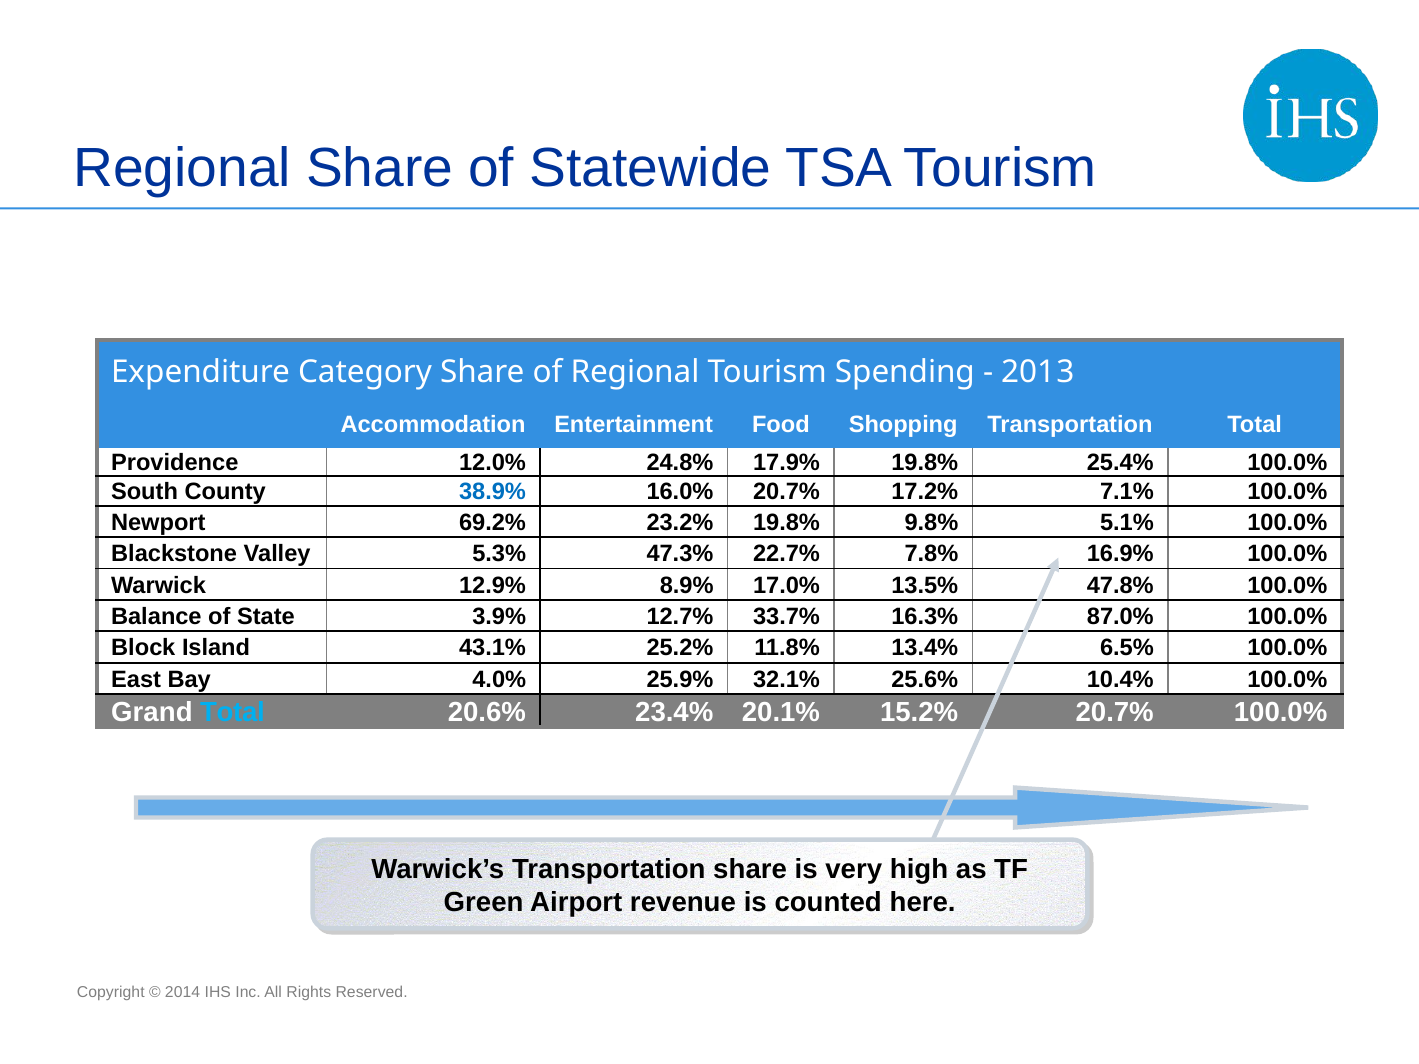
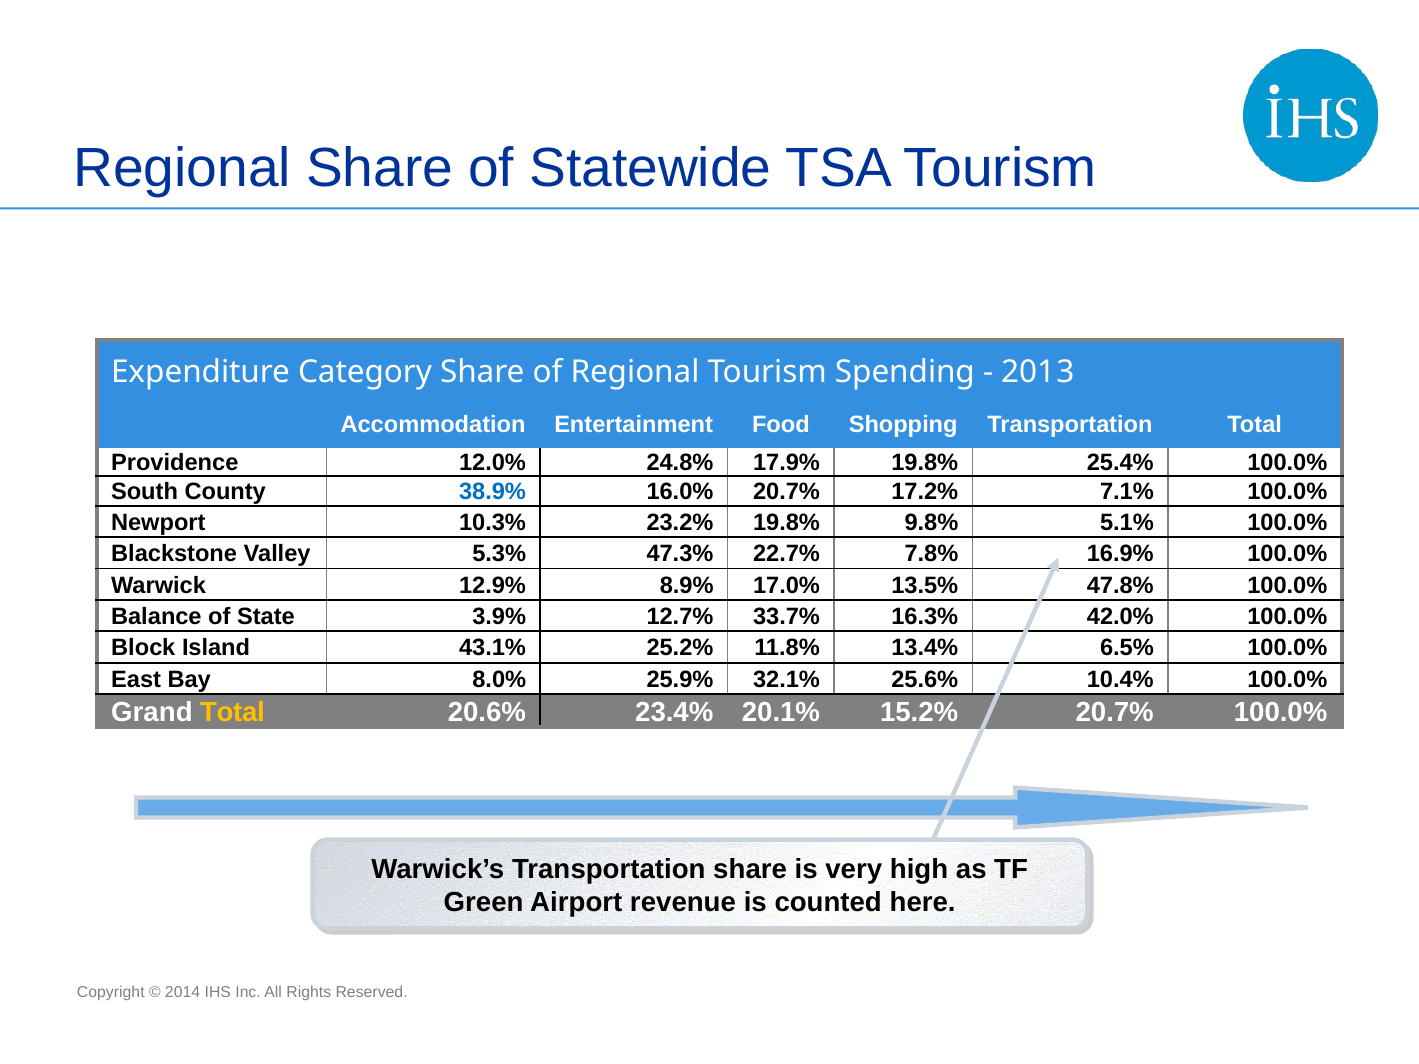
69.2%: 69.2% -> 10.3% (493, 523)
87.0%: 87.0% -> 42.0% (1120, 617)
4.0%: 4.0% -> 8.0% (499, 680)
Total colour: light blue -> yellow (232, 712)
